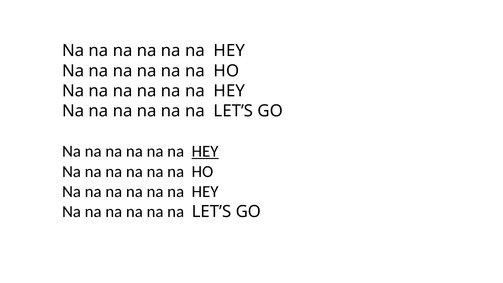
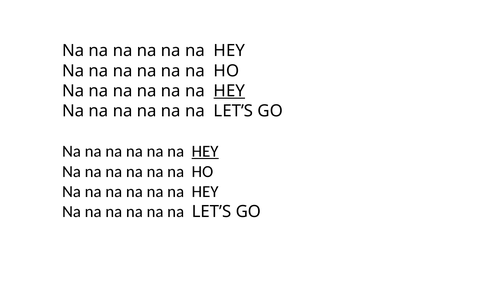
HEY underline: none -> present (229, 91)
